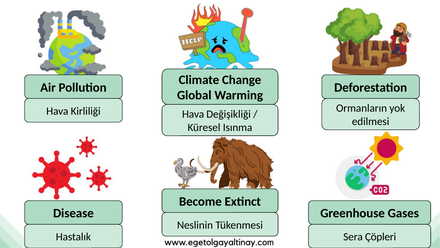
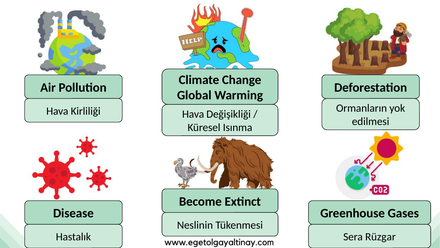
Çöpleri: Çöpleri -> Rüzgar (380, 236)
